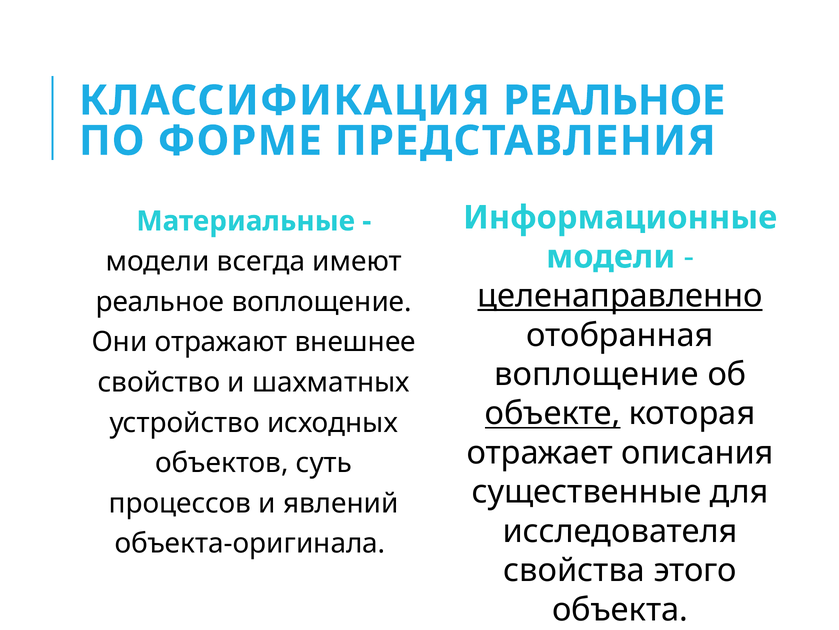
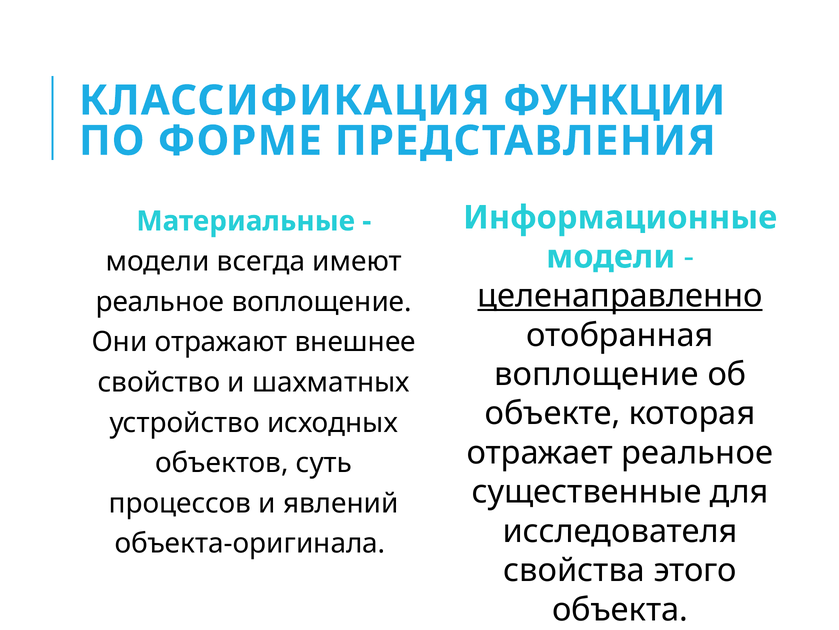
КЛАССИФИКАЦИЯ РЕАЛЬНОЕ: РЕАЛЬНОЕ -> ФУНКЦИИ (614, 101)
объекте underline: present -> none (553, 413)
отражает описания: описания -> реальное (697, 452)
